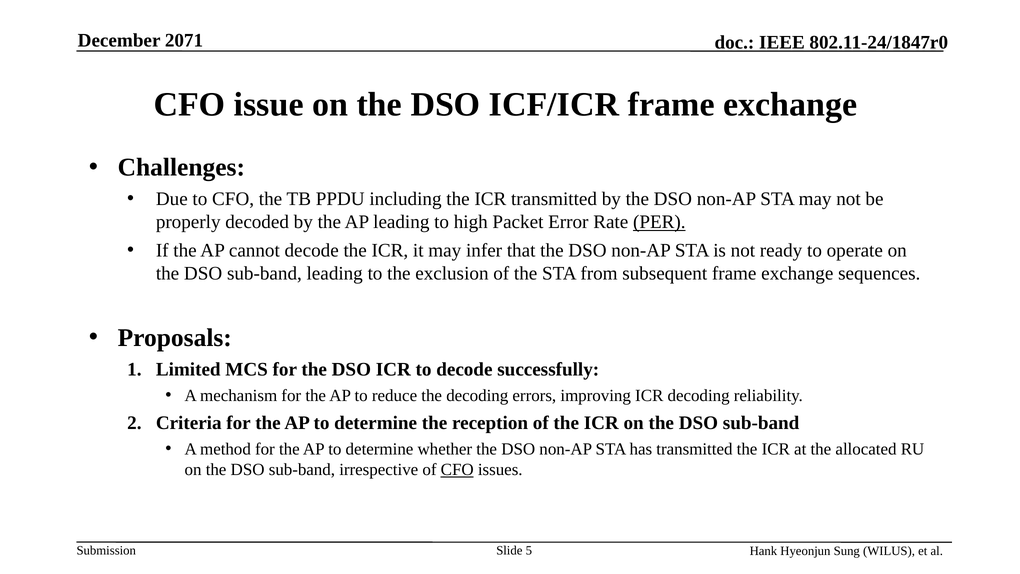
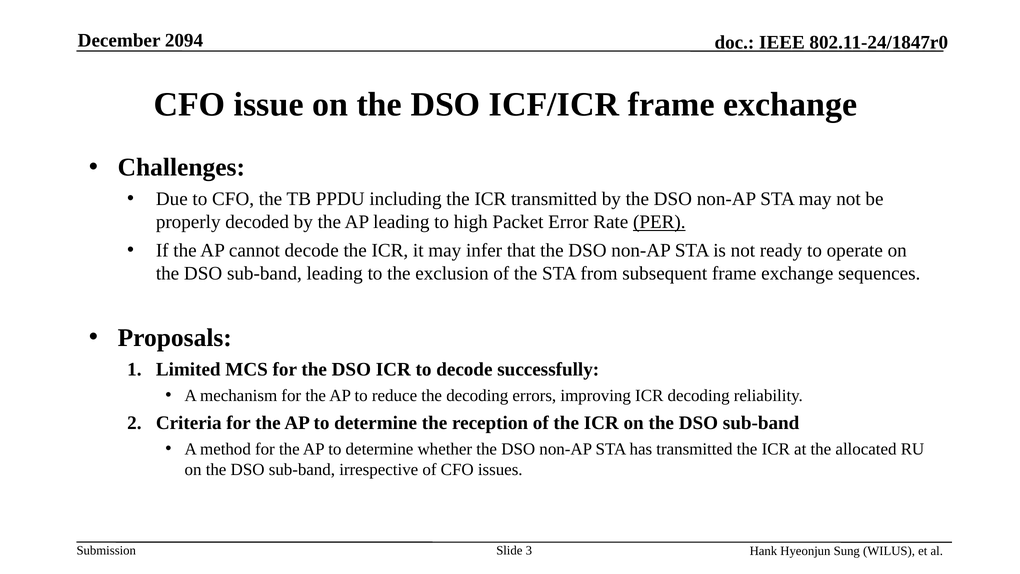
2071: 2071 -> 2094 (184, 41)
CFO underline: present -> none (457, 469)
5: 5 -> 3 (529, 550)
